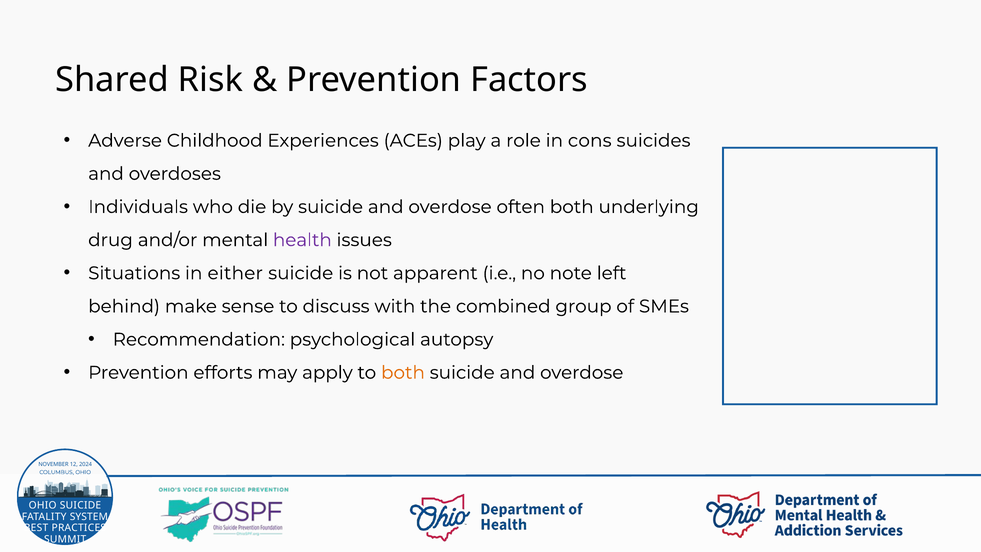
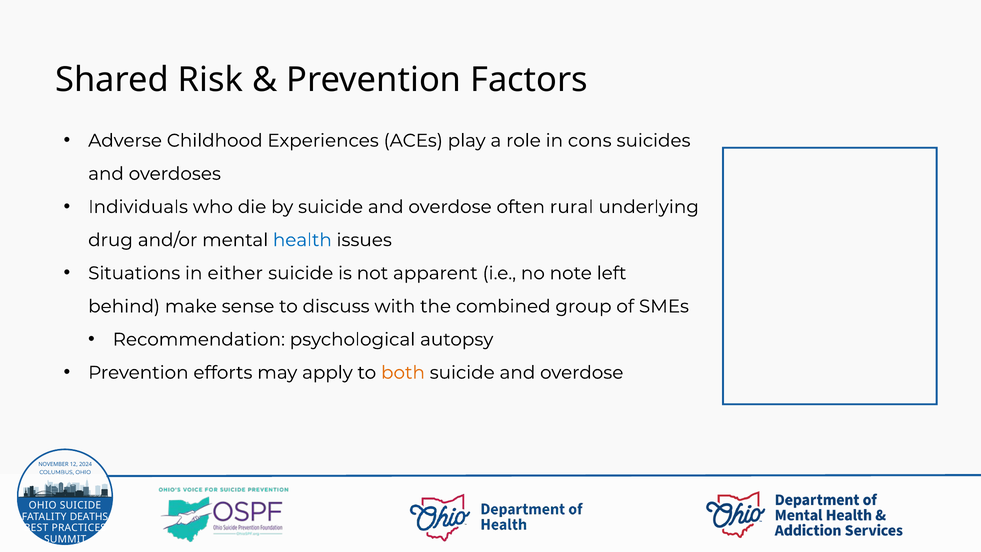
often both: both -> rural (572, 207)
health colour: purple -> blue (302, 240)
SYSTEM: SYSTEM -> DEATHS (89, 516)
